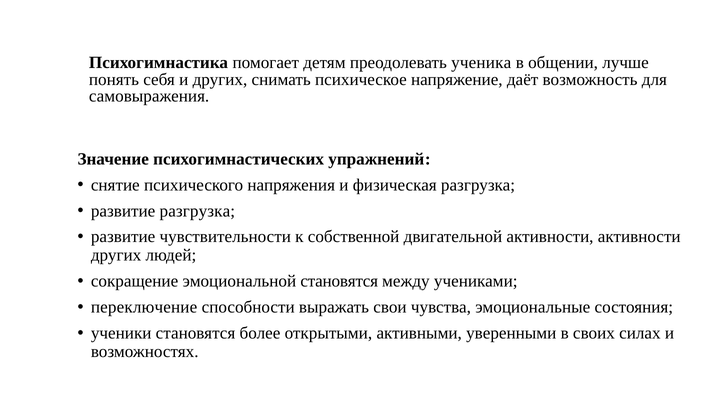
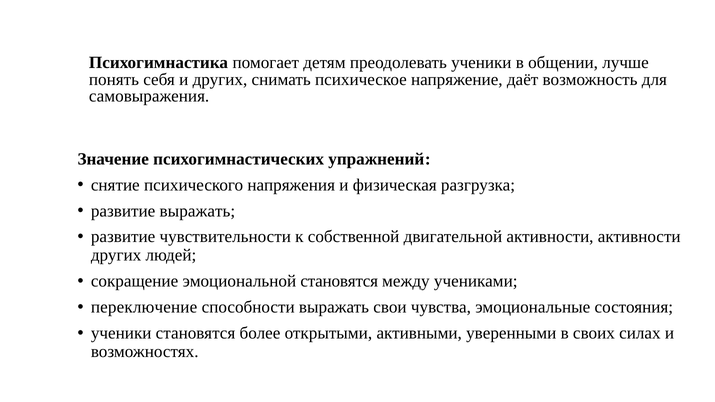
преодолевать ученика: ученика -> ученики (481, 63)
развитие разгрузка: разгрузка -> выражать (197, 211)
